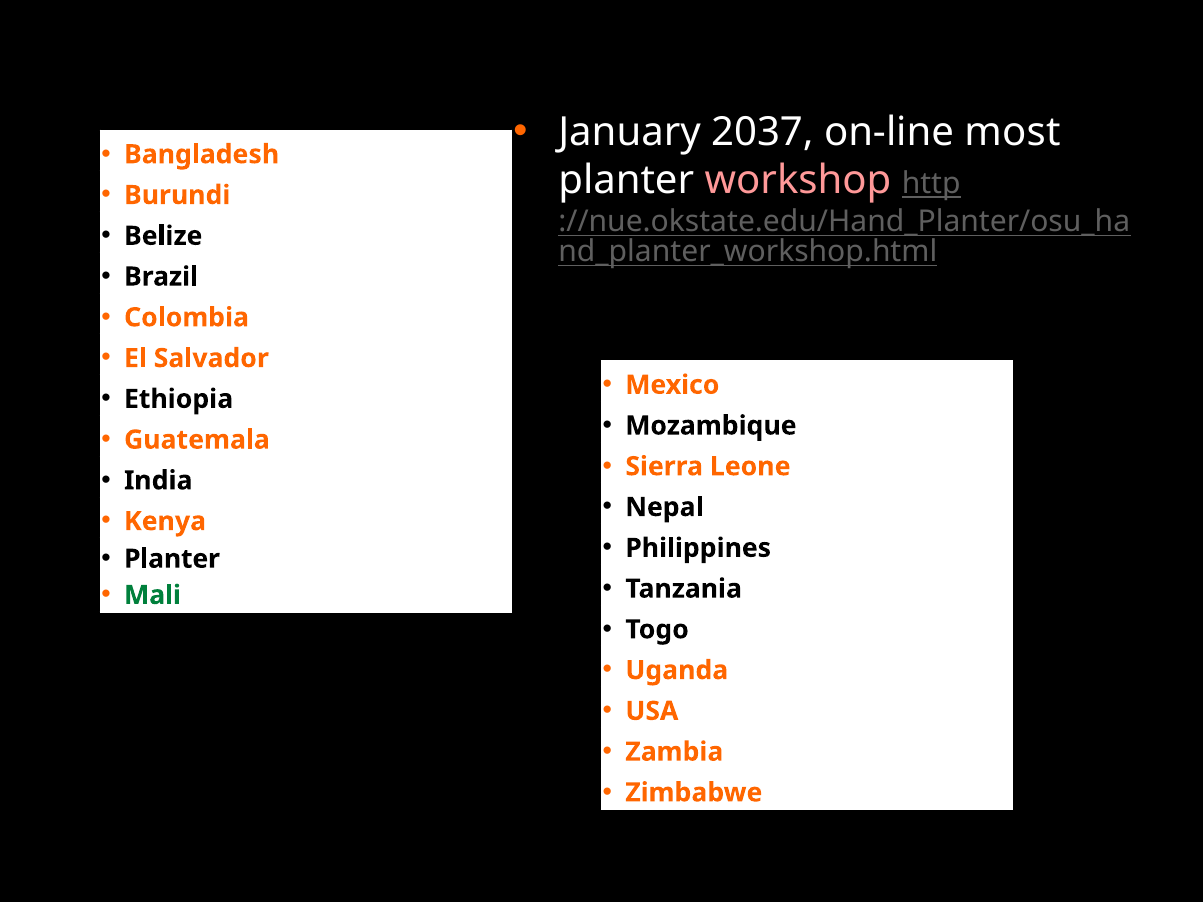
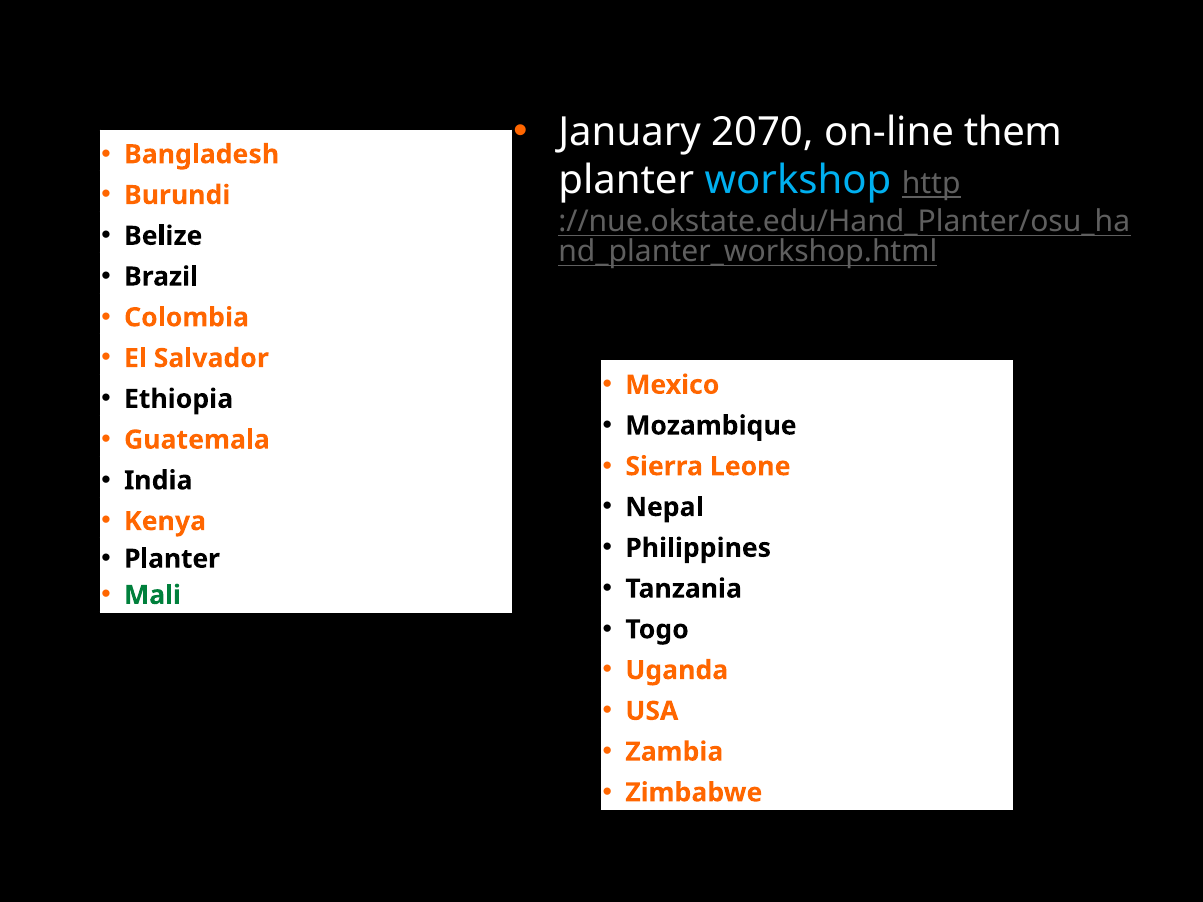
2037: 2037 -> 2070 (762, 132)
most: most -> them (1013, 132)
workshop colour: pink -> light blue (798, 180)
